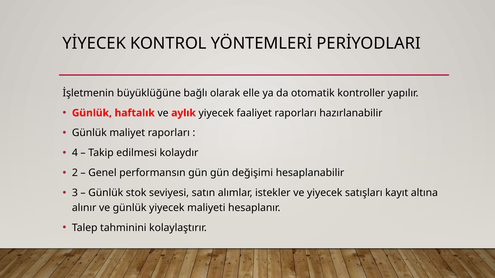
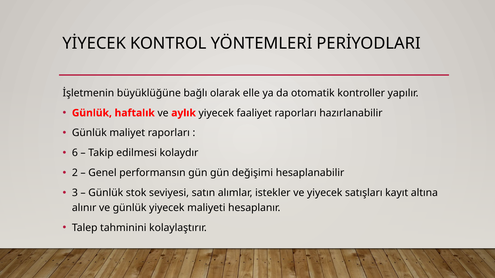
4: 4 -> 6 (75, 153)
